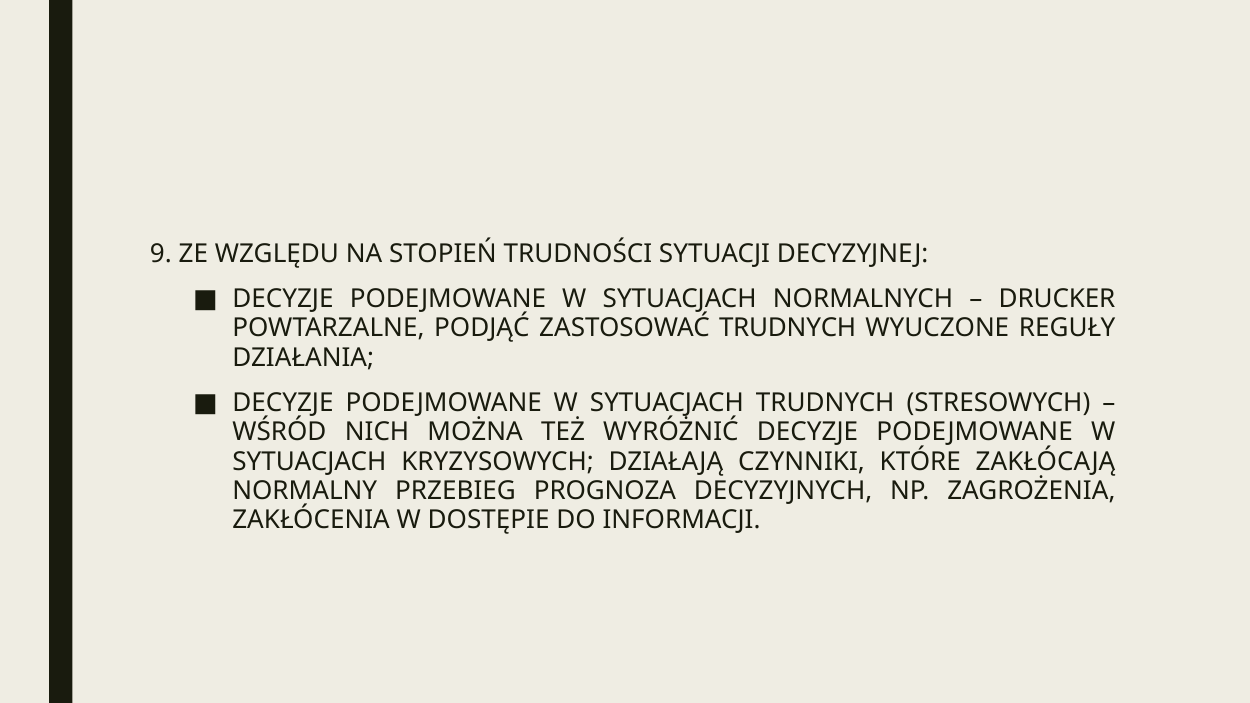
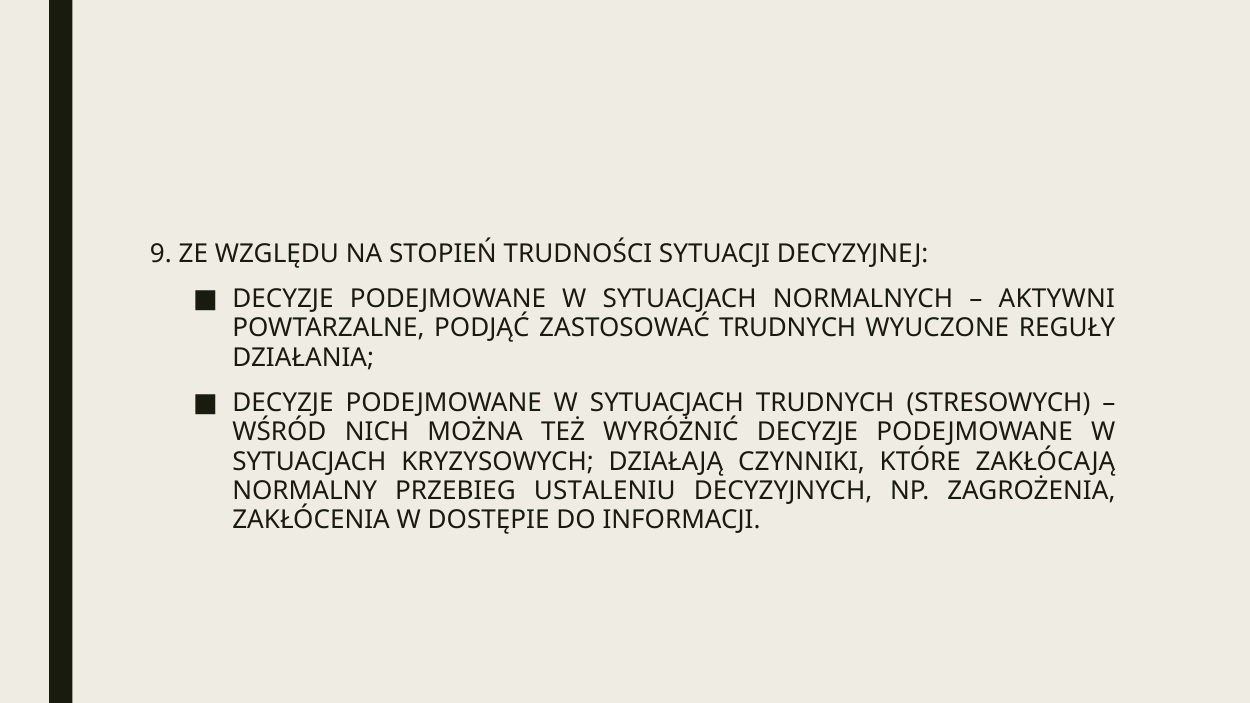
DRUCKER: DRUCKER -> AKTYWNI (1057, 299)
PROGNOZA: PROGNOZA -> USTALENIU (605, 491)
